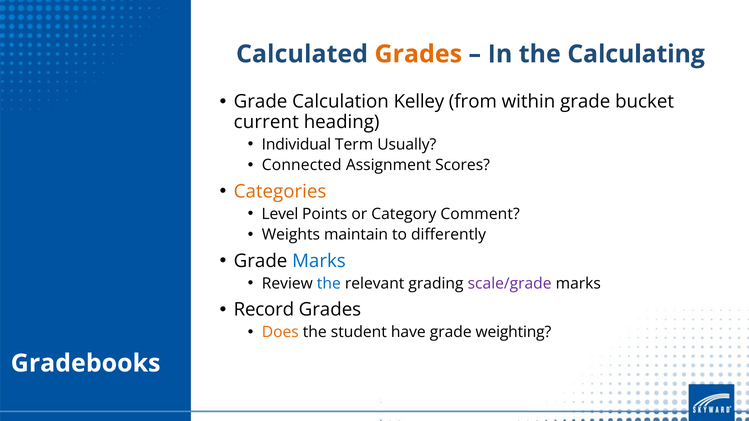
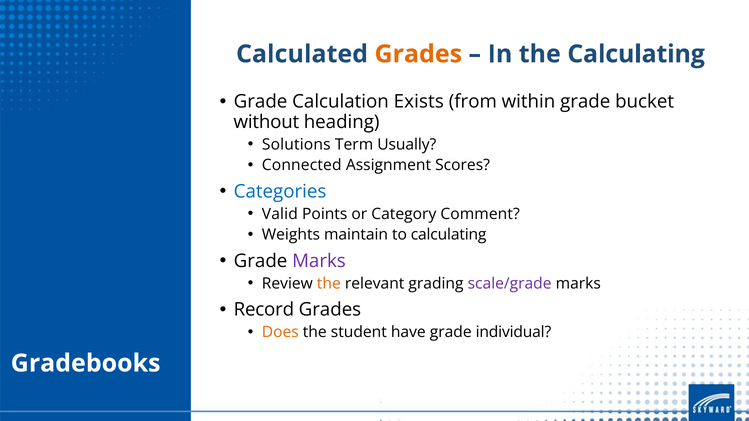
Kelley: Kelley -> Exists (419, 102)
current: current -> without (266, 122)
Individual: Individual -> Solutions (296, 145)
Categories colour: orange -> blue (280, 192)
Level: Level -> Valid (280, 214)
to differently: differently -> calculating (449, 235)
Marks colour: blue -> purple (319, 261)
the colour: blue -> orange (329, 284)
weighting: weighting -> individual (513, 332)
